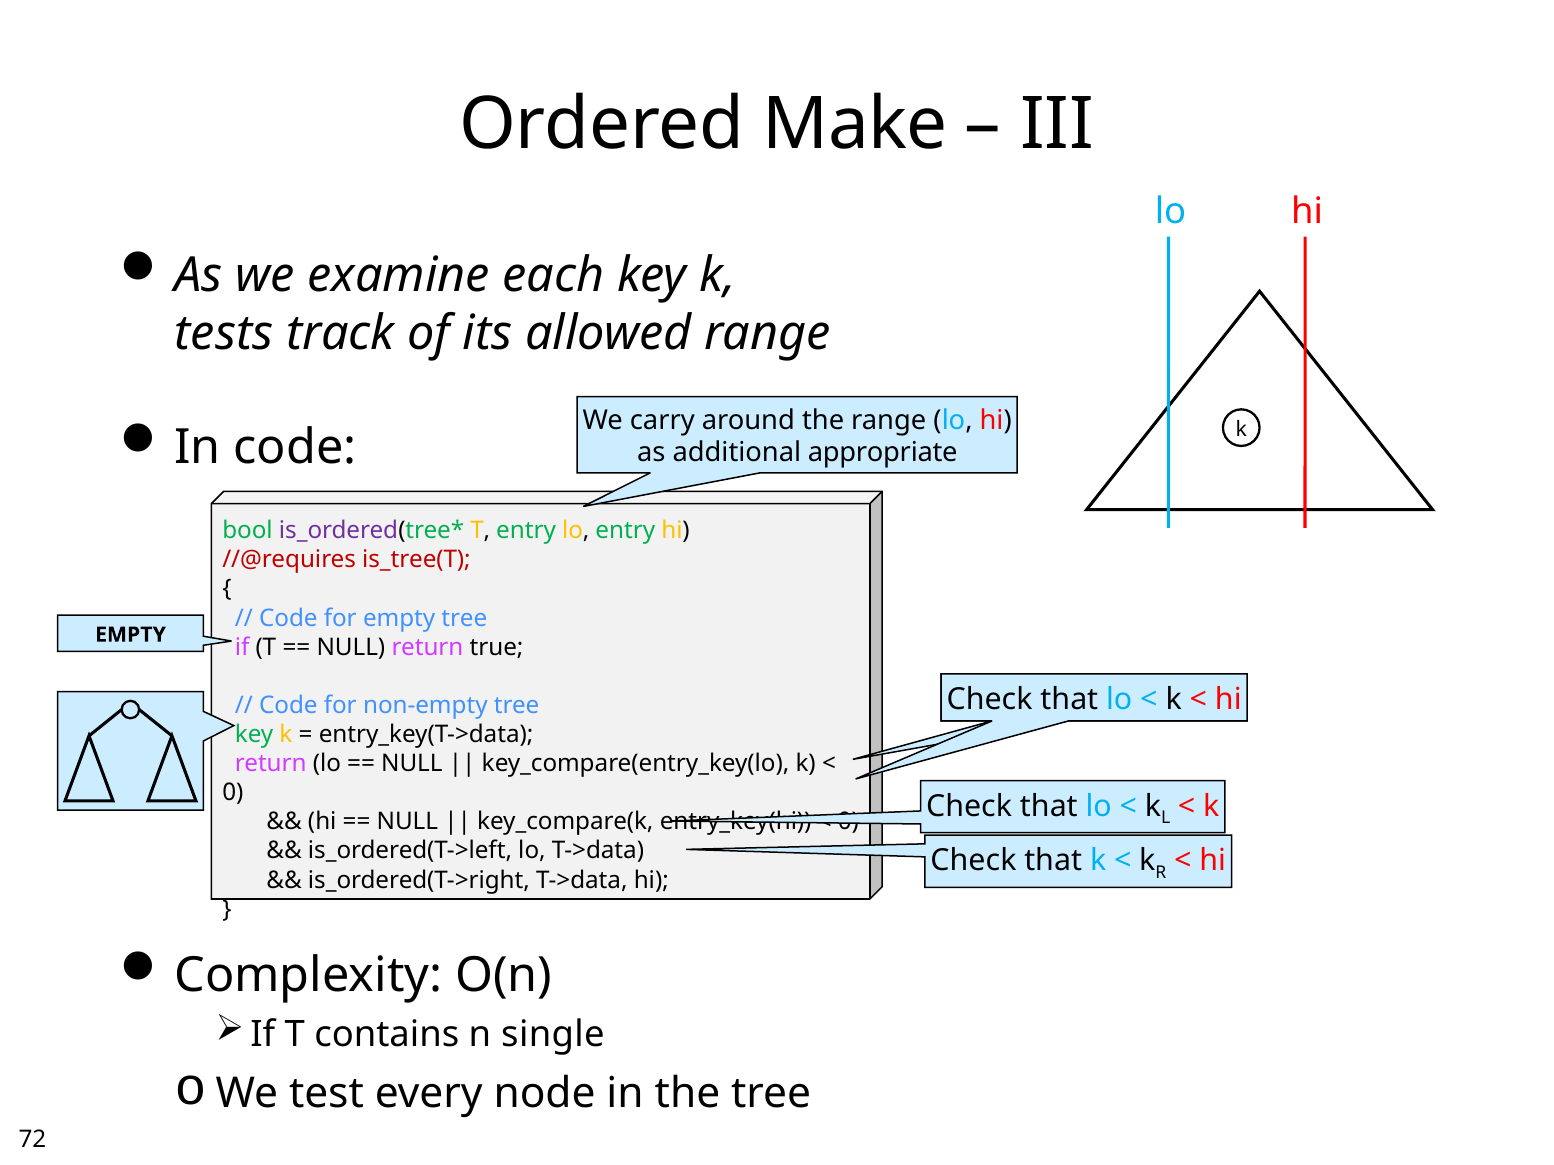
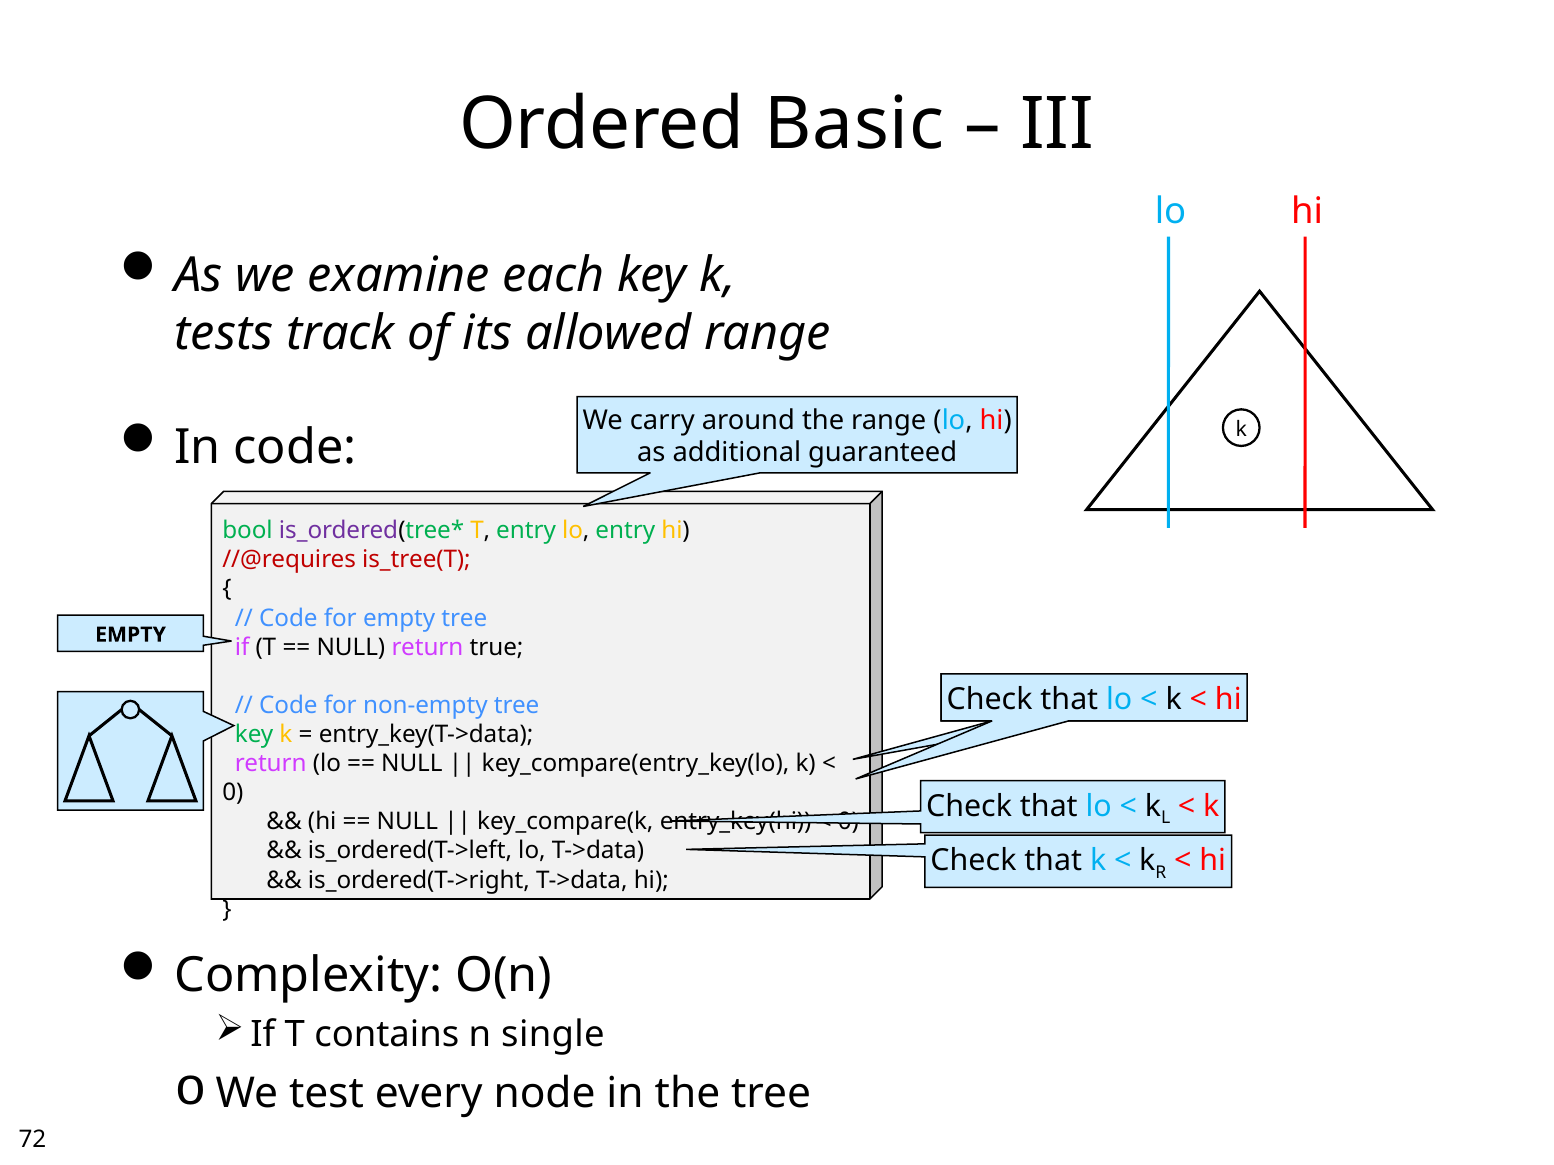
Make: Make -> Basic (854, 125)
appropriate: appropriate -> guaranteed (883, 453)
